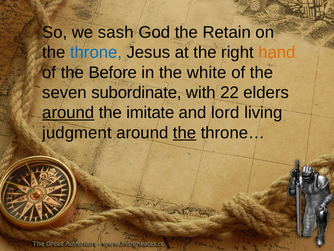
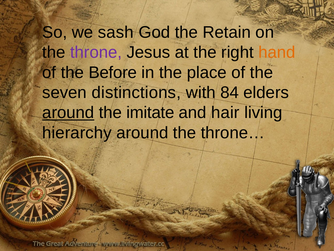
throne colour: blue -> purple (96, 52)
white: white -> place (207, 72)
subordinate: subordinate -> distinctions (136, 92)
22: 22 -> 84 (230, 92)
lord: lord -> hair (225, 112)
judgment: judgment -> hierarchy (77, 133)
the underline: present -> none (185, 133)
